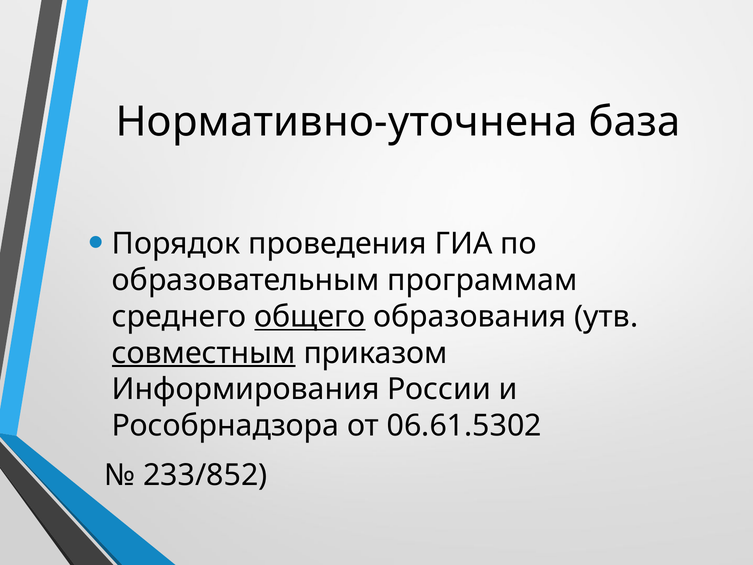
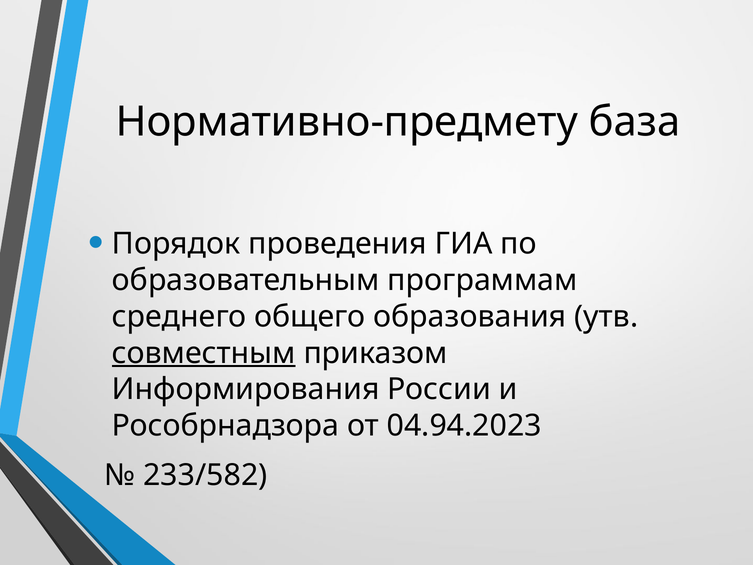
Нормативно-уточнена: Нормативно-уточнена -> Нормативно-предмету (347, 122)
общего underline: present -> none (310, 316)
06.61.5302: 06.61.5302 -> 04.94.2023 (464, 426)
233/852: 233/852 -> 233/582 (205, 475)
